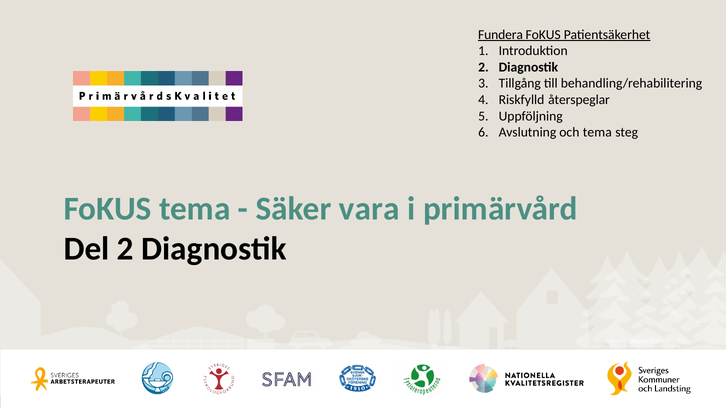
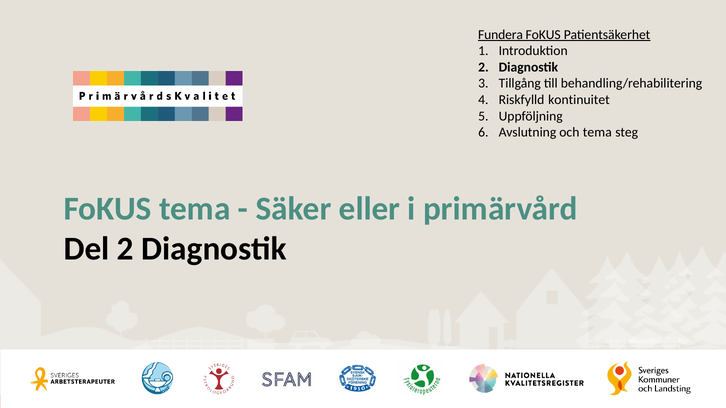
återspeglar: återspeglar -> kontinuitet (579, 100)
vara: vara -> eller (369, 209)
